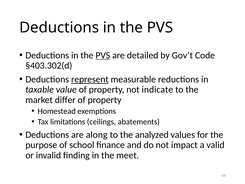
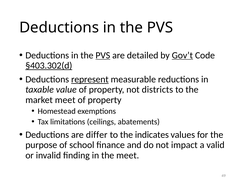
Gov’t underline: none -> present (182, 55)
§403.302(d underline: none -> present (49, 66)
indicate: indicate -> districts (157, 90)
market differ: differ -> meet (65, 100)
along: along -> differ (97, 135)
analyzed: analyzed -> indicates (152, 135)
